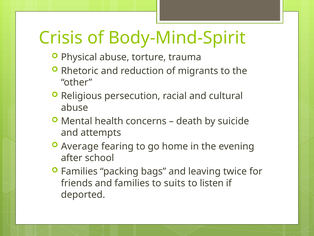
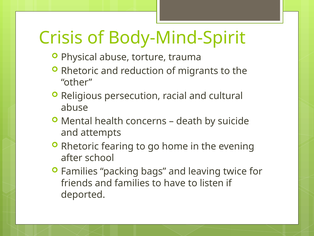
Average: Average -> Rhetoric (80, 146)
suits: suits -> have (175, 183)
